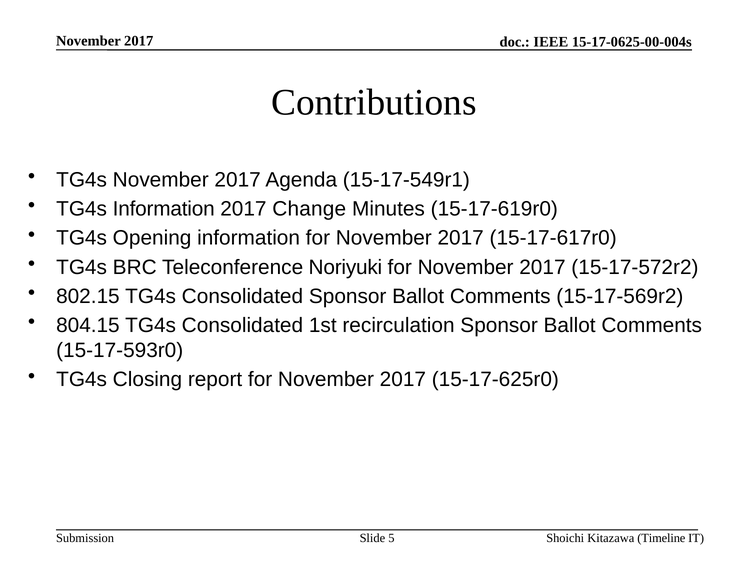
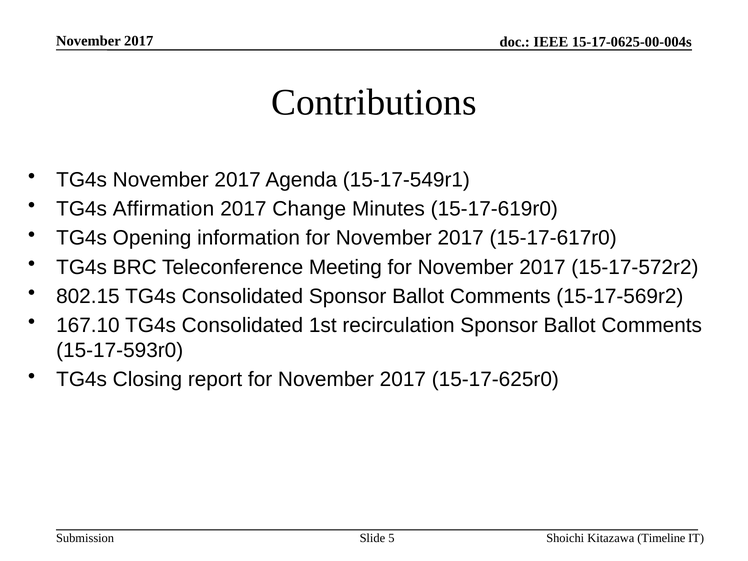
TG4s Information: Information -> Affirmation (164, 209)
Noriyuki: Noriyuki -> Meeting (345, 267)
804.15: 804.15 -> 167.10 (88, 325)
